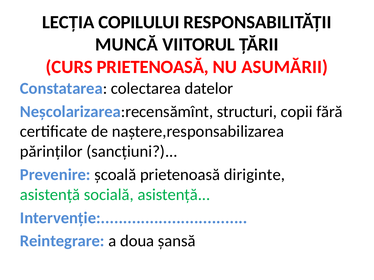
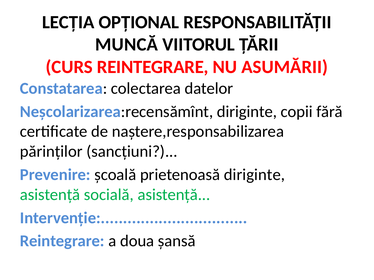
COPILULUI: COPILULUI -> OPȚIONAL (139, 22)
CURS PRIETENOASĂ: PRIETENOASĂ -> REINTEGRARE (153, 67)
Neșcolarizarea:recensămînt structuri: structuri -> diriginte (247, 112)
